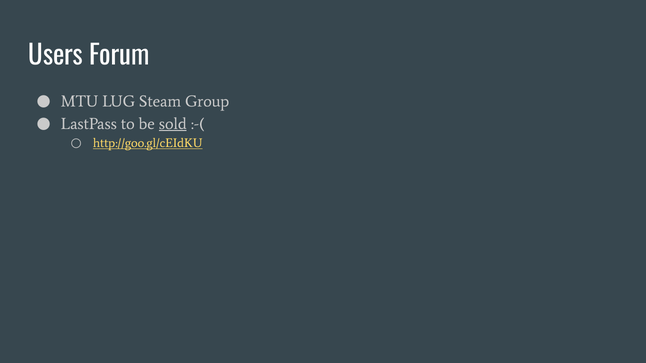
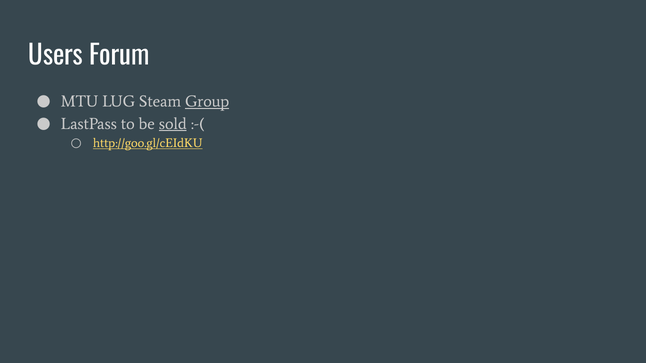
Group underline: none -> present (207, 102)
